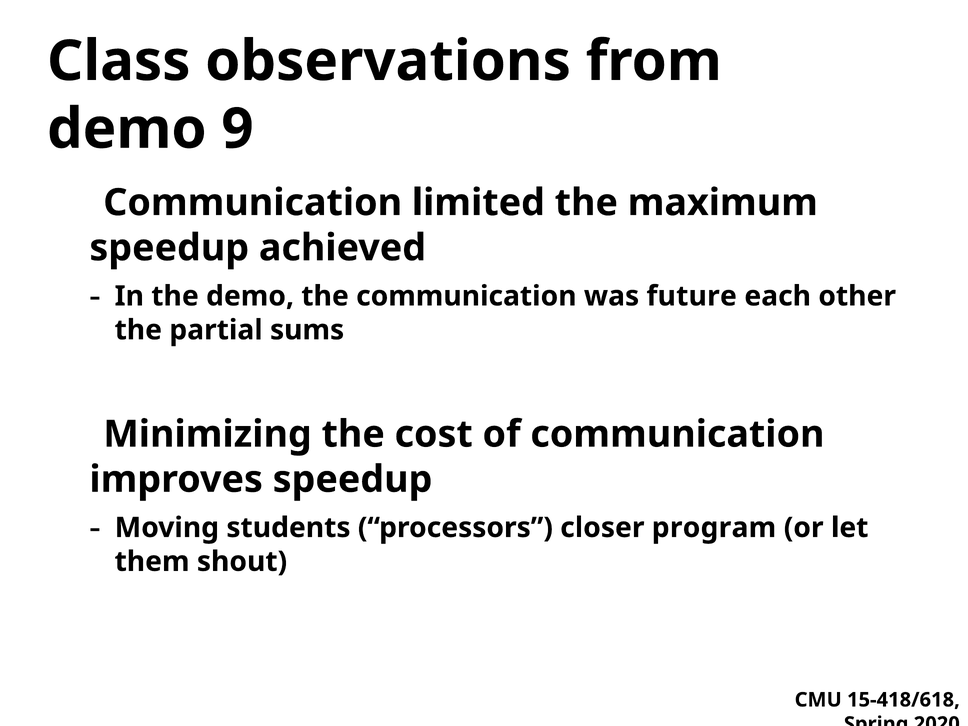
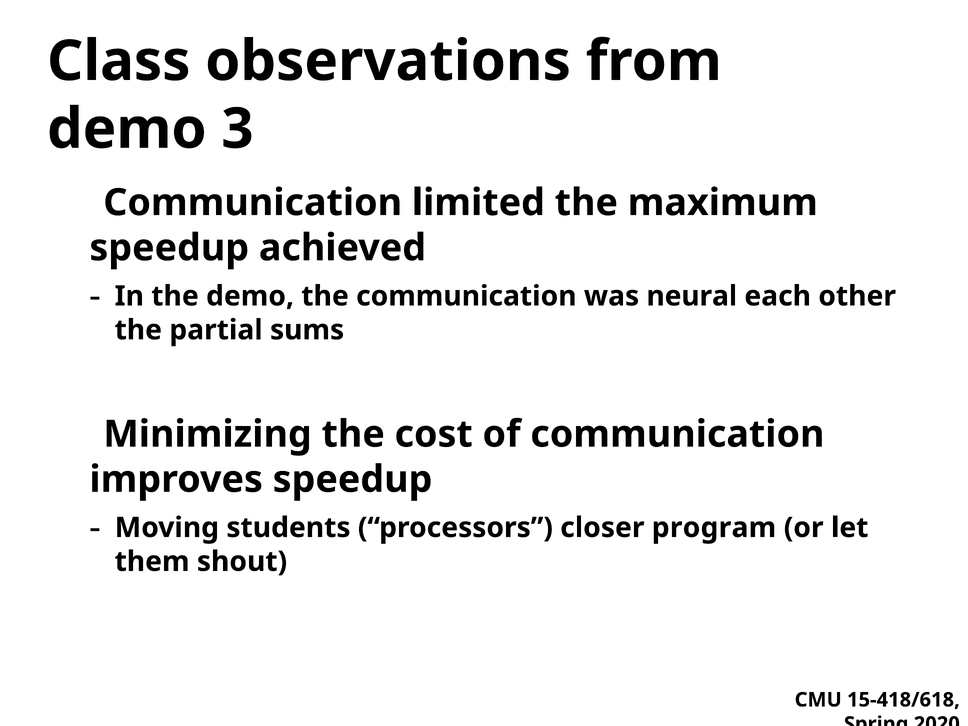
9: 9 -> 3 (237, 129)
future: future -> neural (692, 296)
